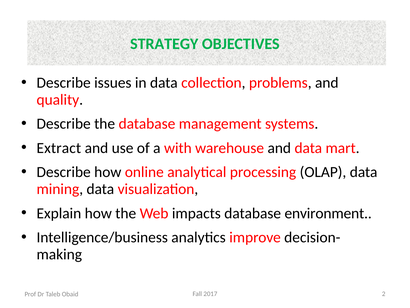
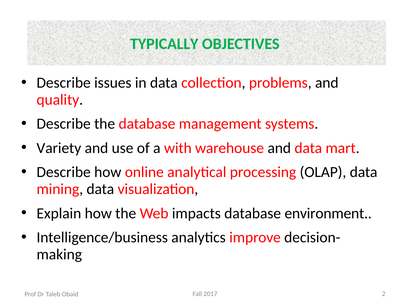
STRATEGY: STRATEGY -> TYPICALLY (164, 44)
Extract: Extract -> Variety (59, 148)
